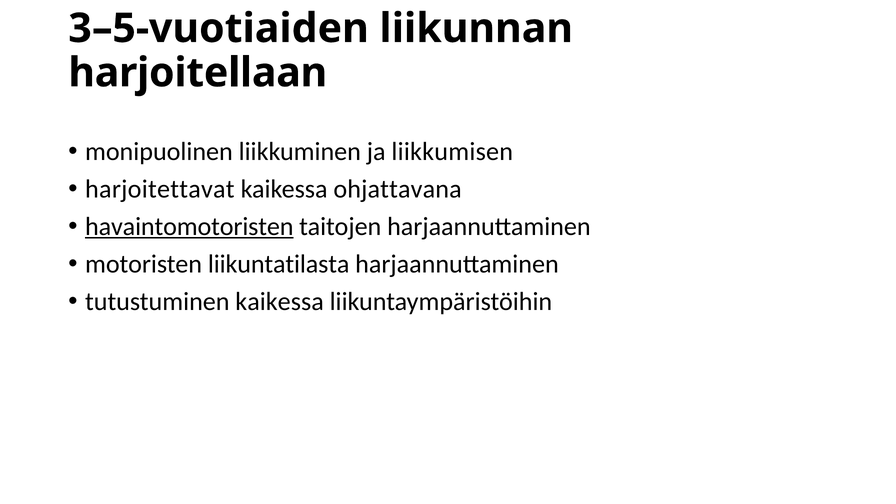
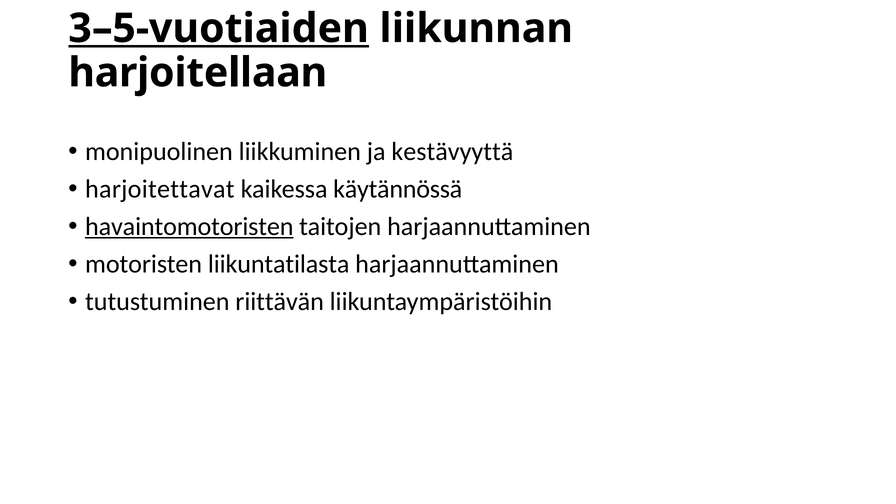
3–5-vuotiaiden underline: none -> present (219, 28)
liikkumisen: liikkumisen -> kestävyyttä (452, 151)
ohjattavana: ohjattavana -> käytännössä (398, 189)
tutustuminen kaikessa: kaikessa -> riittävän (280, 302)
